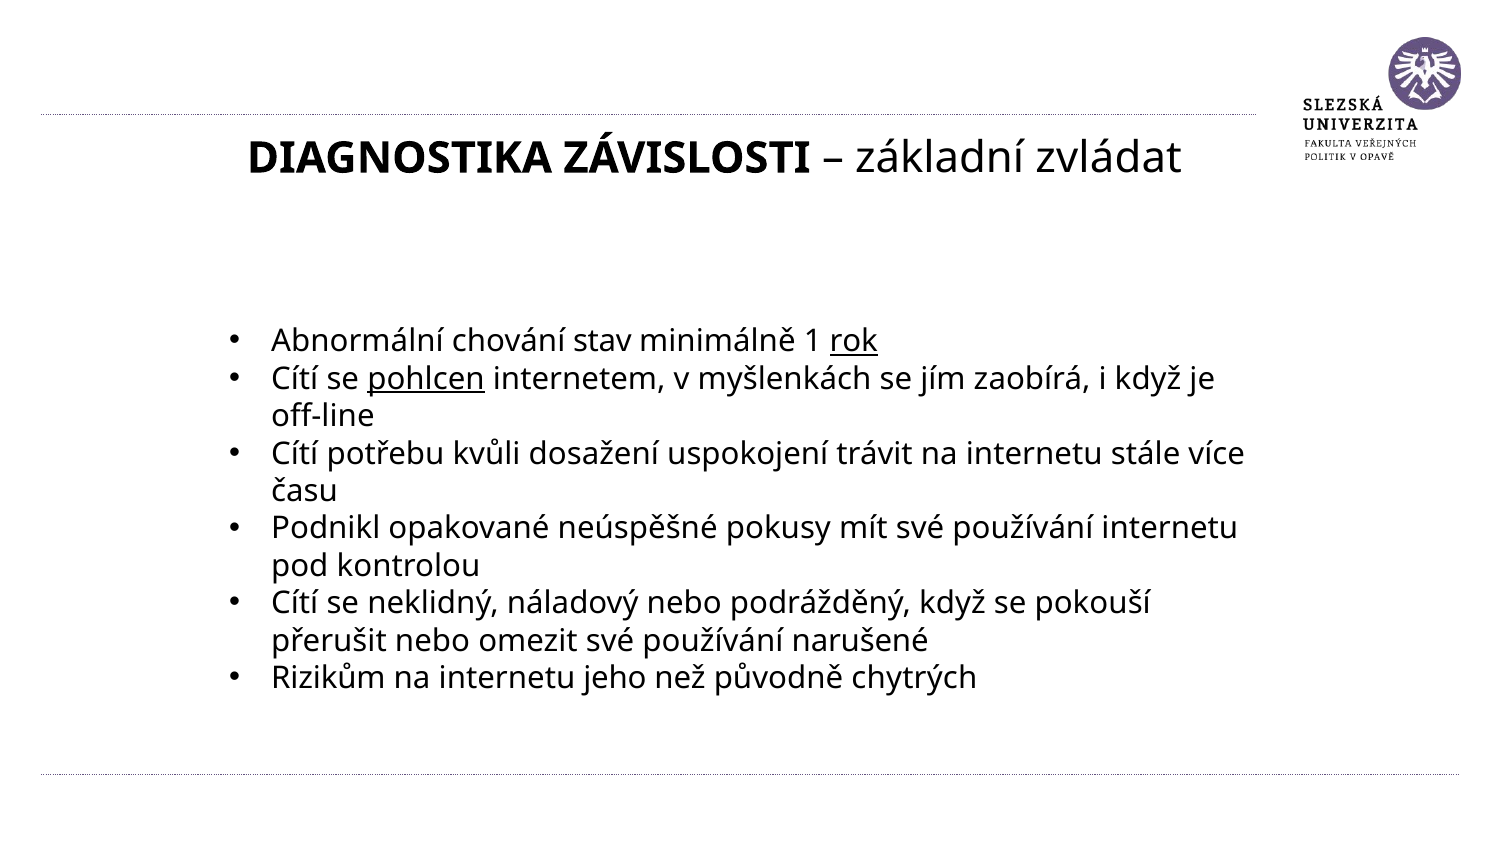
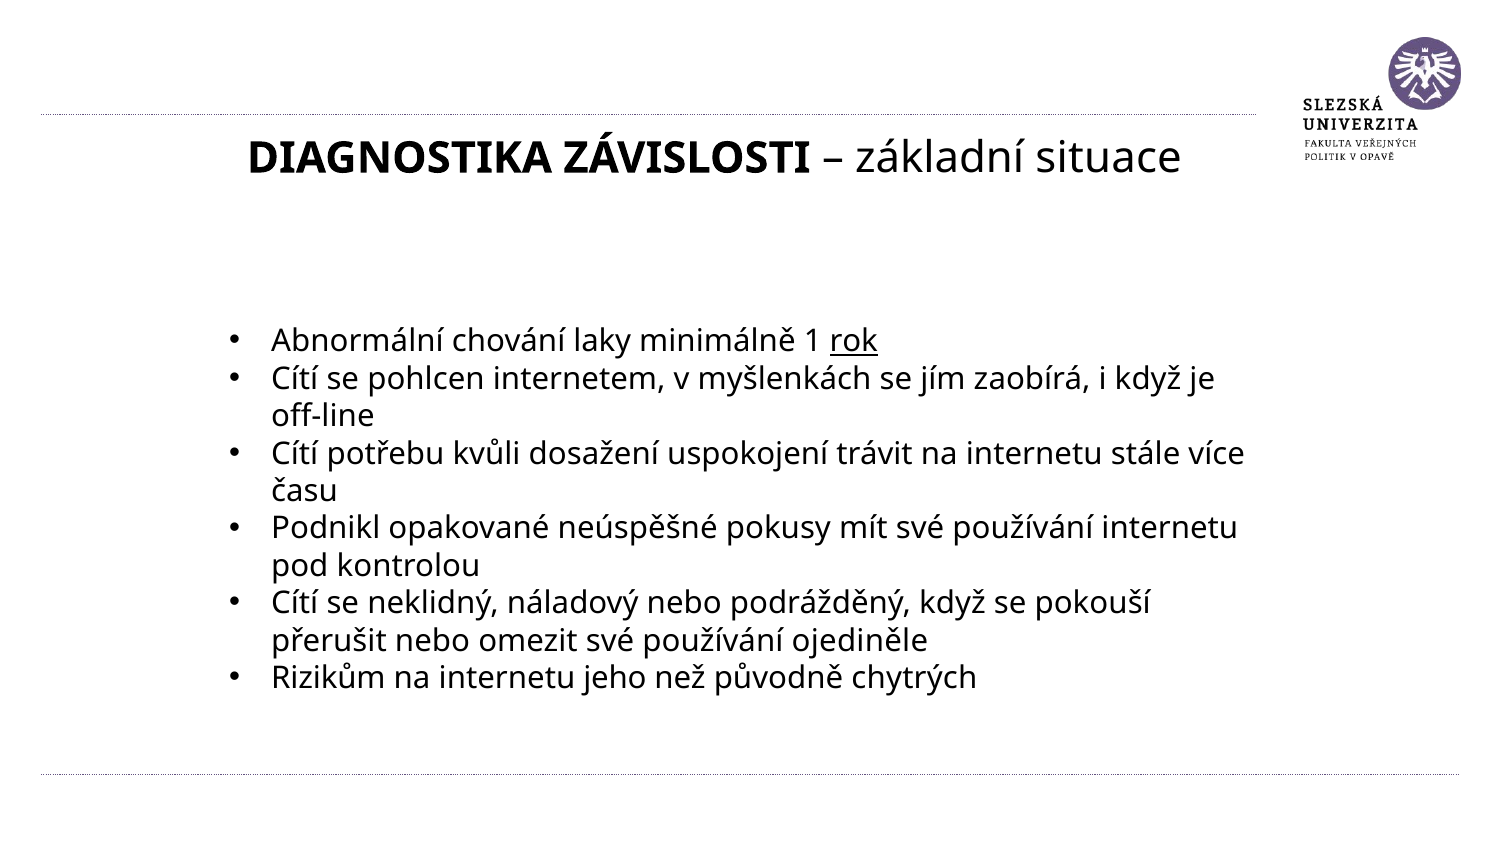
zvládat: zvládat -> situace (1109, 158)
stav: stav -> laky (602, 342)
pohlcen underline: present -> none (426, 379)
narušené: narušené -> ojediněle (860, 641)
